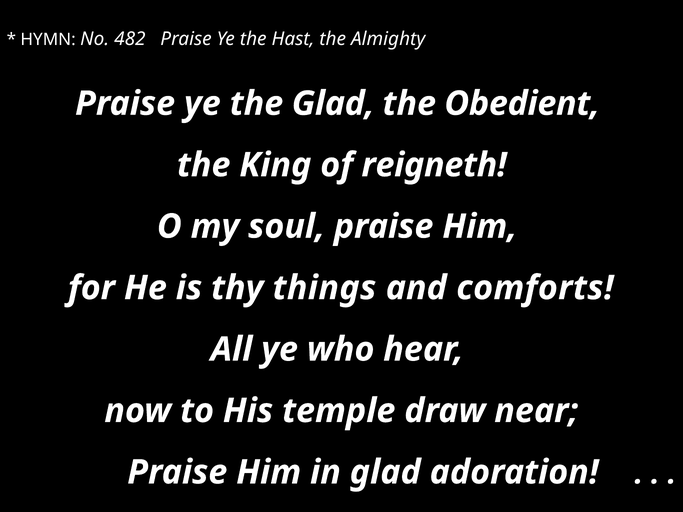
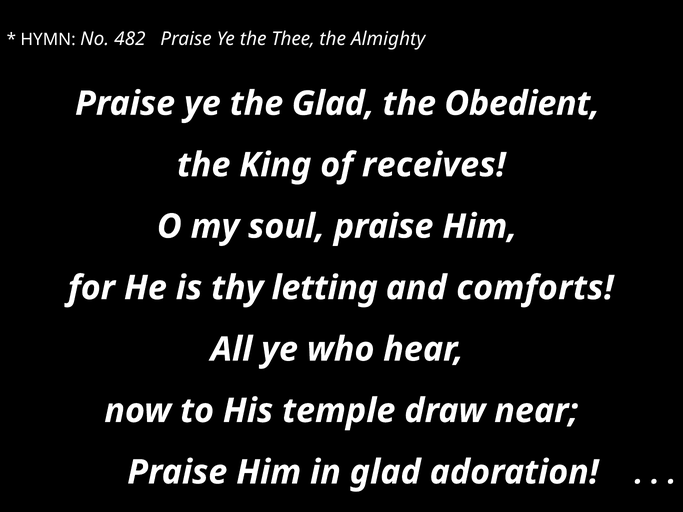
Hast: Hast -> Thee (293, 39)
reigneth: reigneth -> receives (434, 165)
things: things -> letting (325, 288)
